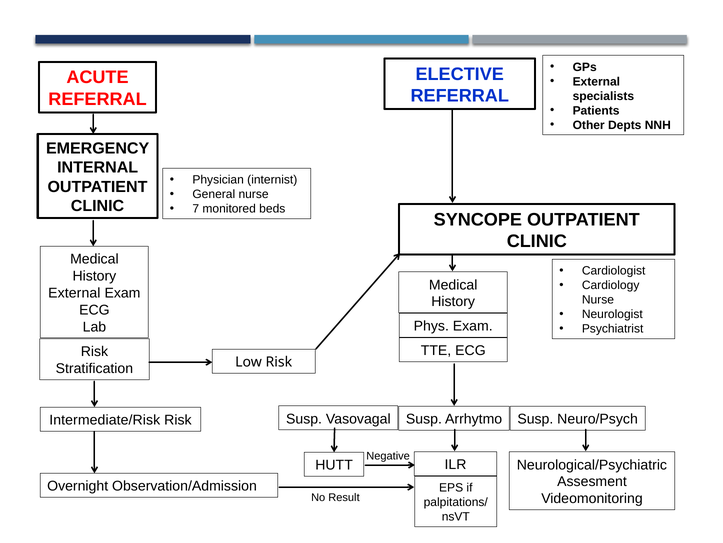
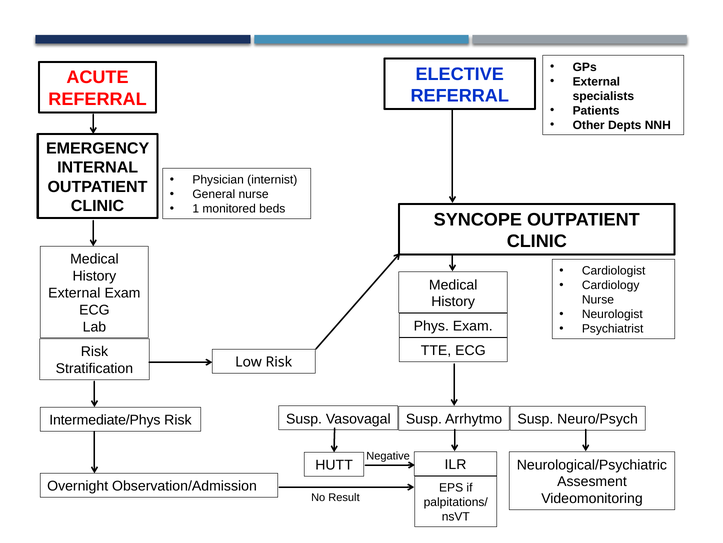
7: 7 -> 1 (196, 209)
Intermediate/Risk: Intermediate/Risk -> Intermediate/Phys (105, 419)
